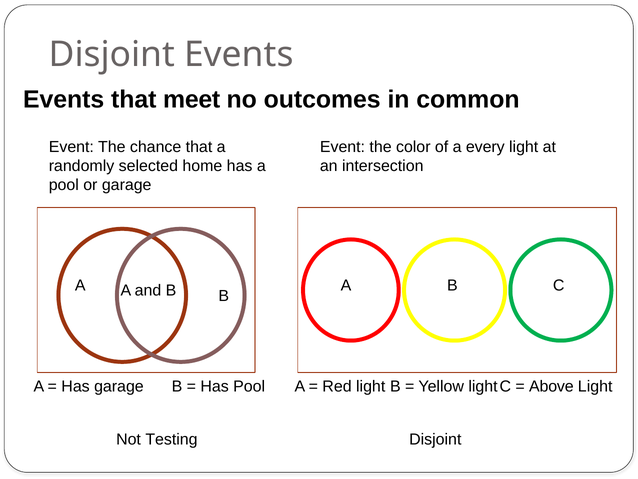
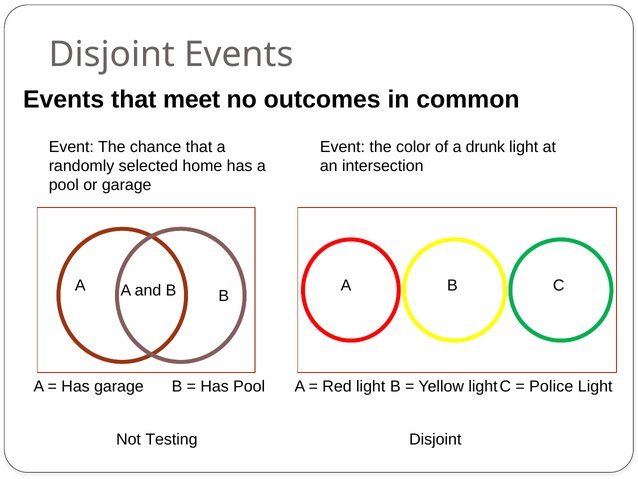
every: every -> drunk (485, 147)
Above: Above -> Police (551, 386)
